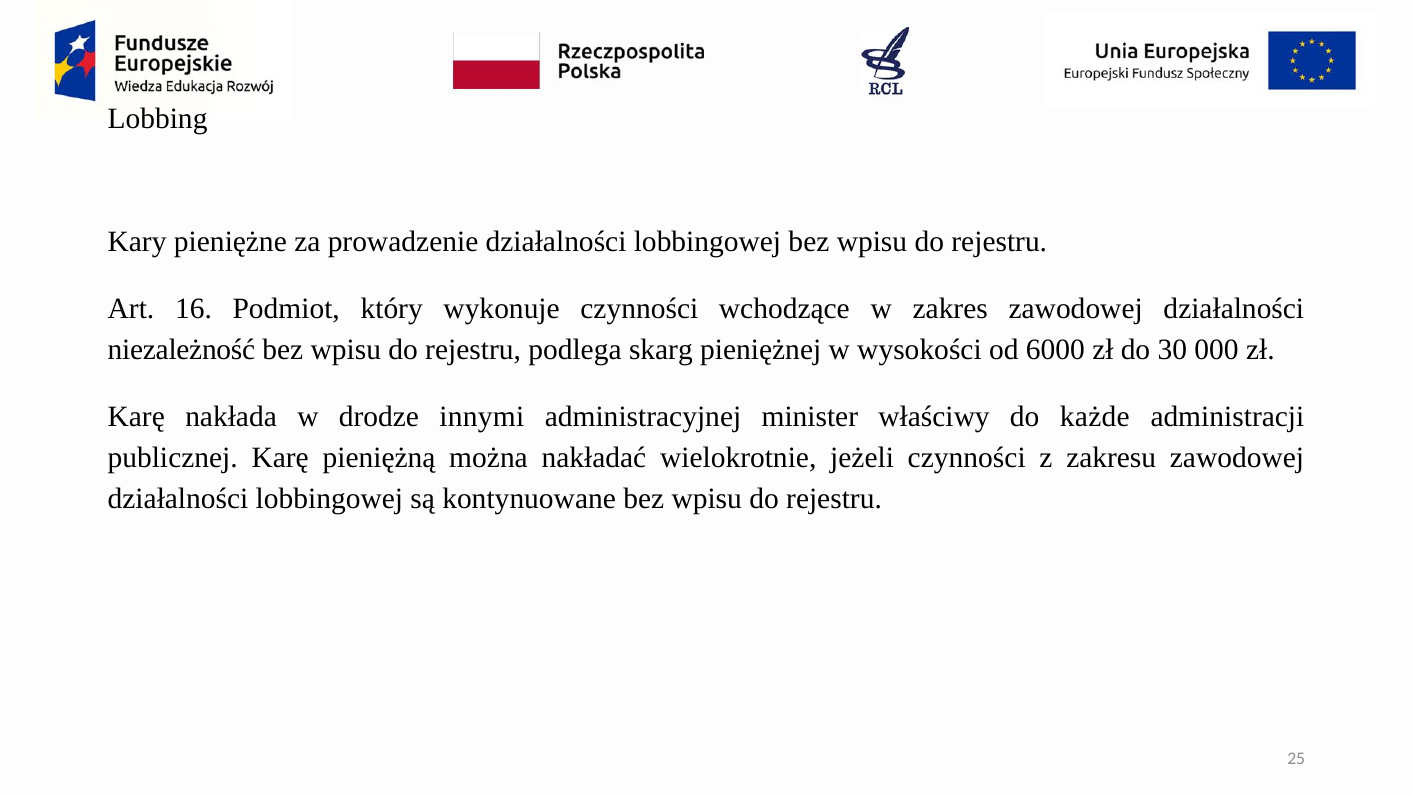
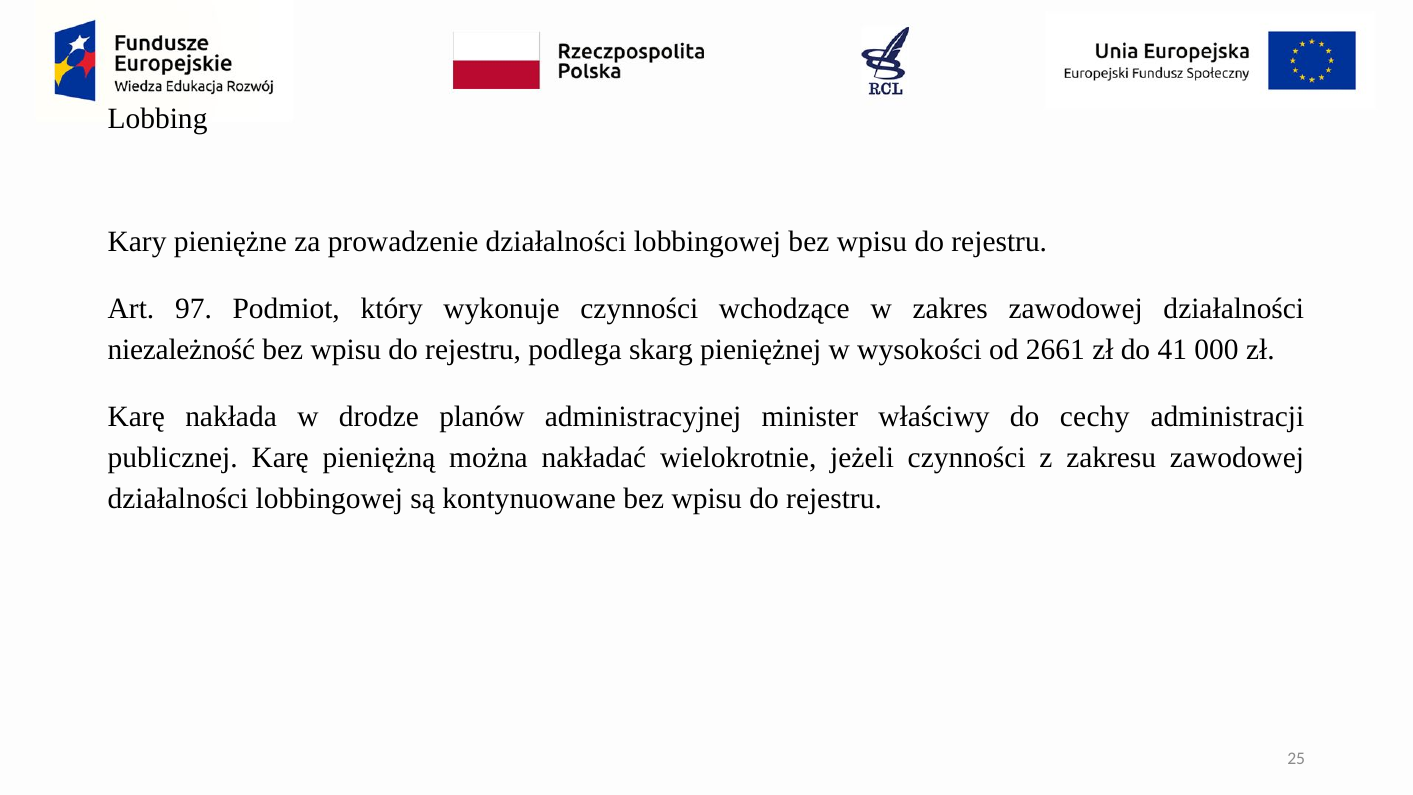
16: 16 -> 97 (193, 309)
6000: 6000 -> 2661 (1055, 350)
30: 30 -> 41 (1172, 350)
innymi: innymi -> planów (482, 417)
każde: każde -> cechy (1095, 417)
